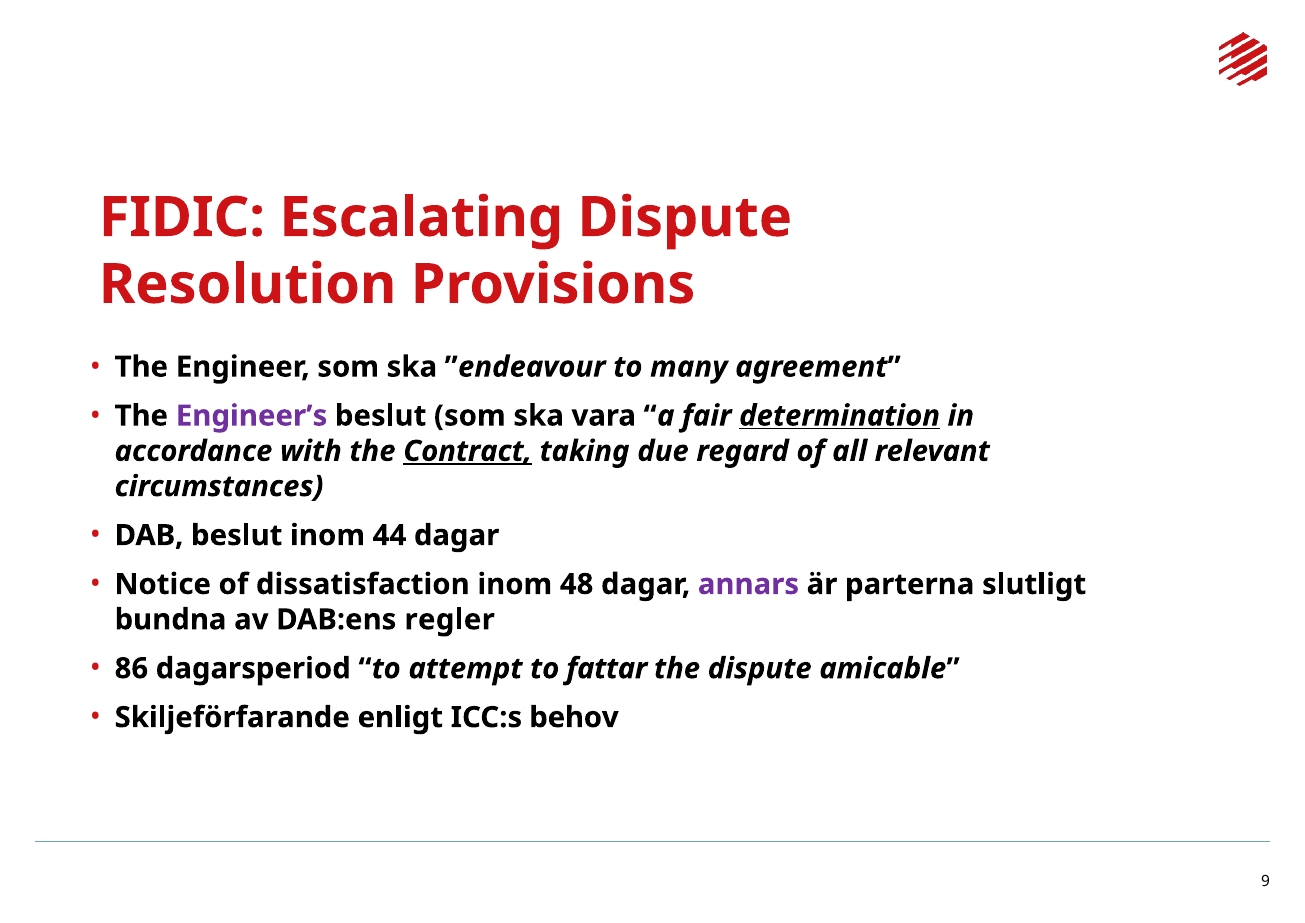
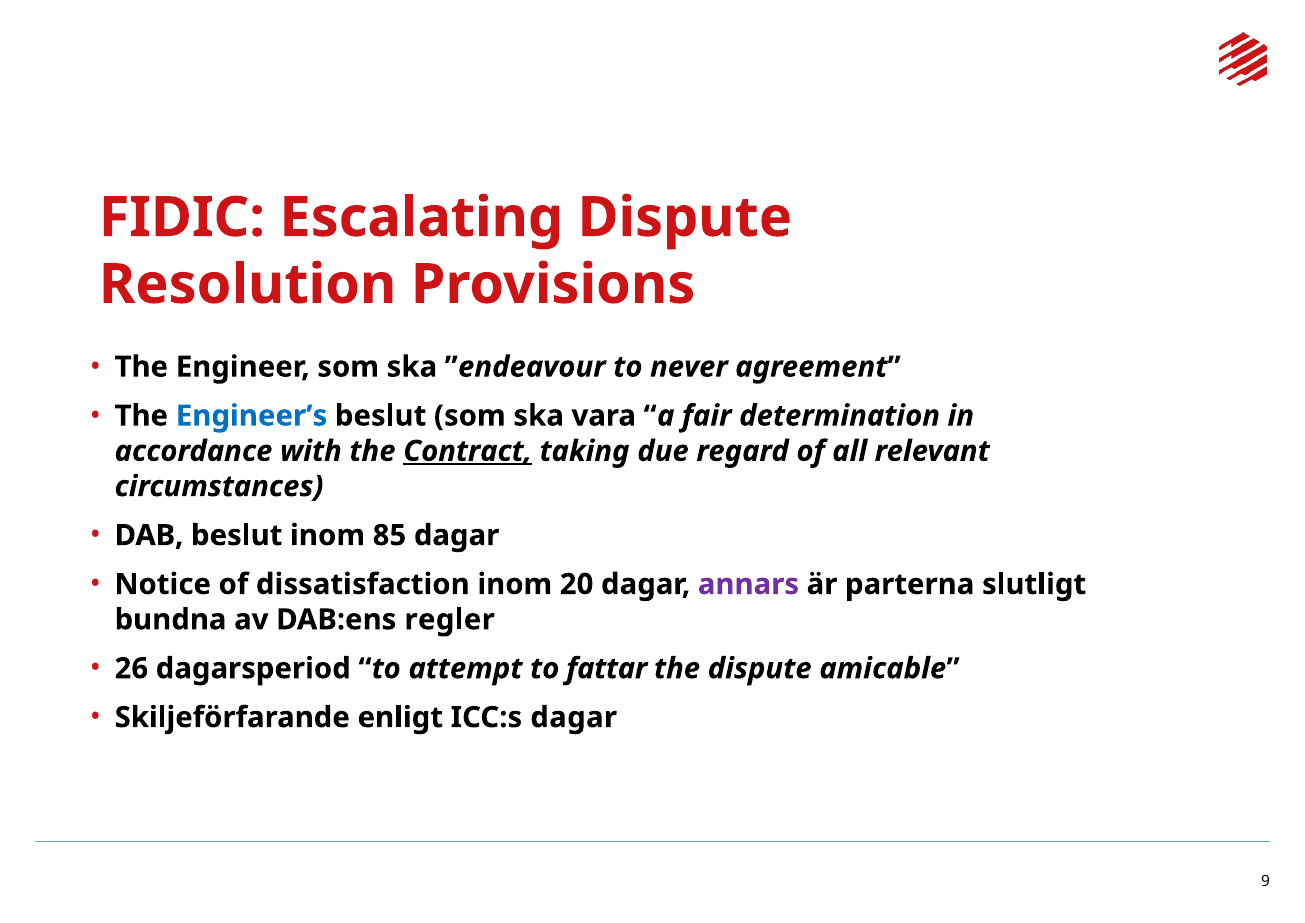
many: many -> never (689, 367)
Engineer’s colour: purple -> blue (252, 416)
determination underline: present -> none (840, 416)
44: 44 -> 85 (389, 535)
48: 48 -> 20 (577, 584)
86: 86 -> 26 (131, 669)
ICC:s behov: behov -> dagar (574, 717)
